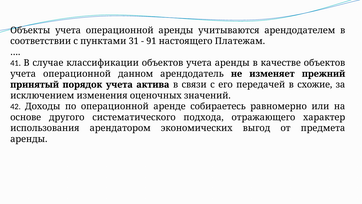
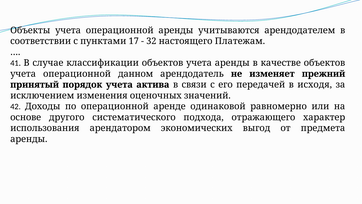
31: 31 -> 17 (134, 41)
91: 91 -> 32 (151, 41)
схожие: схожие -> исходя (315, 85)
собираетесь: собираетесь -> одинаковой (218, 106)
